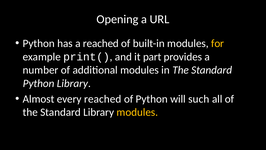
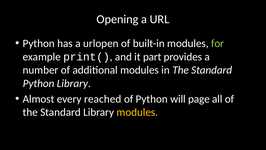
a reached: reached -> urlopen (101, 43)
for colour: yellow -> light green (218, 43)
such: such -> page (199, 99)
